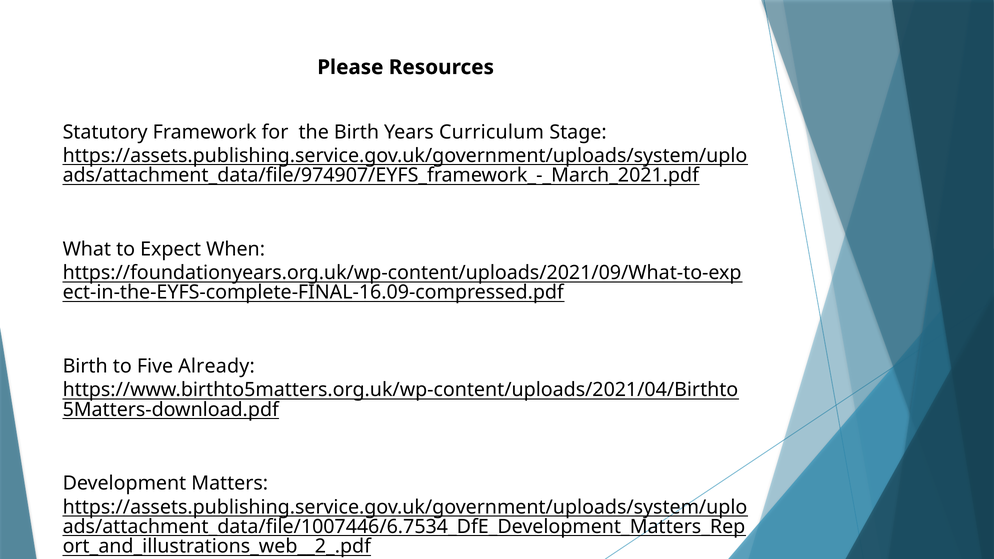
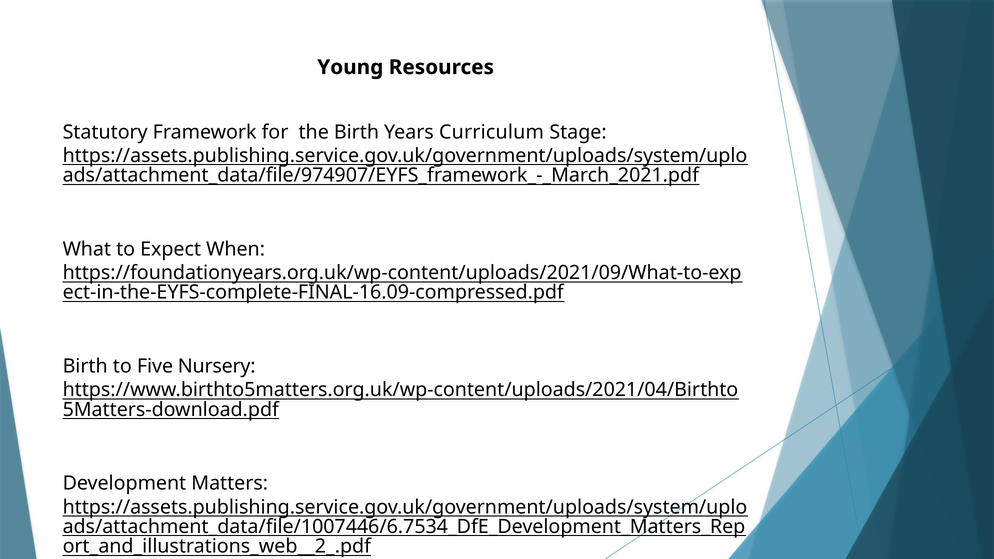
Please: Please -> Young (350, 67)
Already: Already -> Nursery (217, 366)
